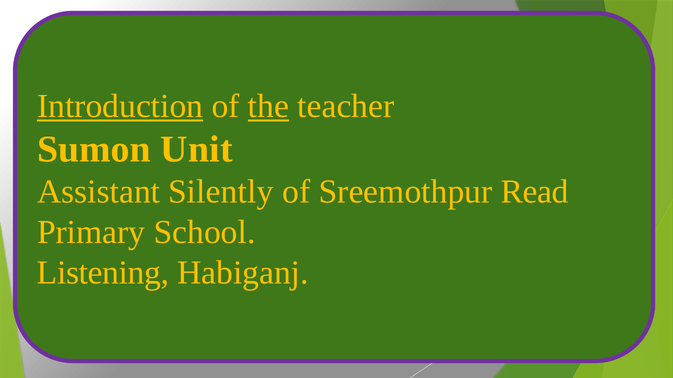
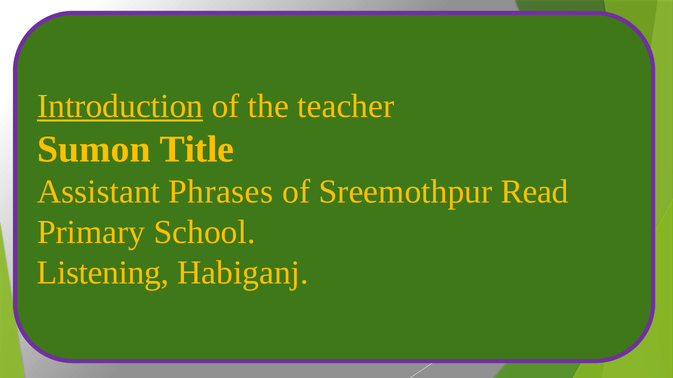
the underline: present -> none (269, 106)
Unit: Unit -> Title (197, 150)
Silently: Silently -> Phrases (221, 192)
